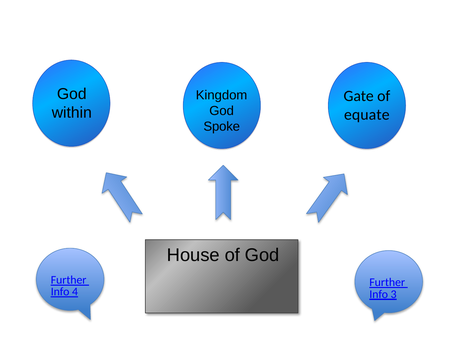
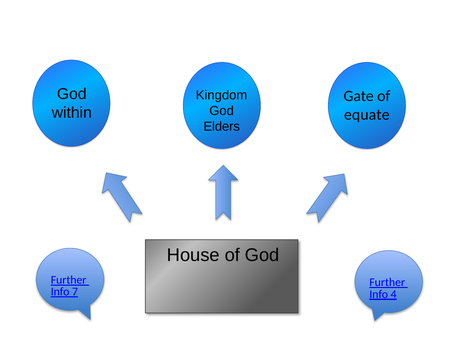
Spoke: Spoke -> Elders (222, 126)
4: 4 -> 7 (75, 291)
3: 3 -> 4 (394, 294)
